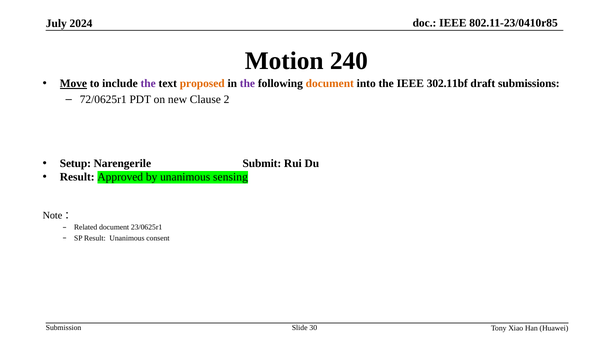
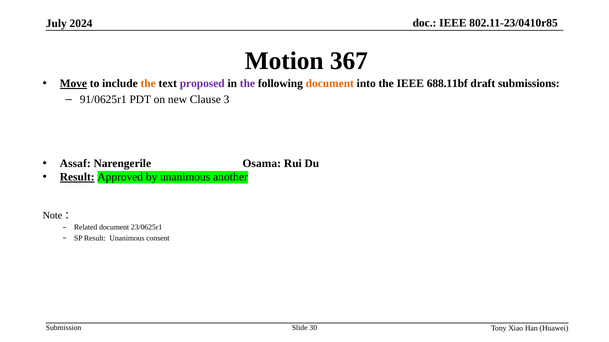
240: 240 -> 367 (349, 61)
the colour: purple -> orange (148, 84)
proposed colour: orange -> purple (202, 84)
302.11bf: 302.11bf -> 688.11bf (447, 84)
72/0625r1: 72/0625r1 -> 91/0625r1 (103, 100)
2: 2 -> 3 (227, 100)
Setup: Setup -> Assaf (75, 164)
Submit: Submit -> Osama (262, 164)
Result underline: none -> present (77, 177)
sensing: sensing -> another (230, 177)
